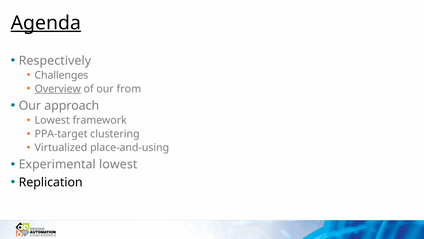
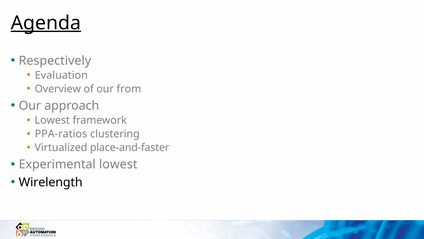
Challenges: Challenges -> Evaluation (61, 75)
Overview underline: present -> none (58, 89)
PPA-target: PPA-target -> PPA-ratios (61, 134)
place-and-using: place-and-using -> place-and-faster (130, 147)
Replication: Replication -> Wirelength (51, 182)
